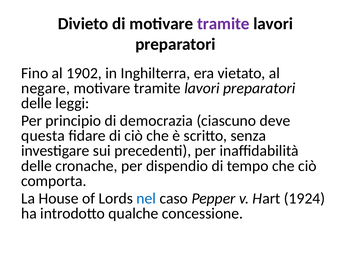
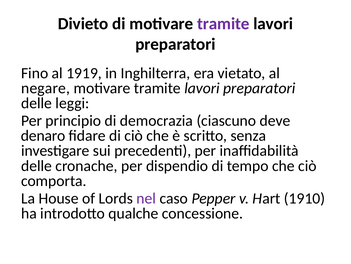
1902: 1902 -> 1919 (84, 73)
questa: questa -> denaro (43, 135)
nel colour: blue -> purple (146, 198)
1924: 1924 -> 1910 (305, 198)
